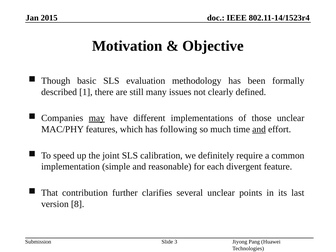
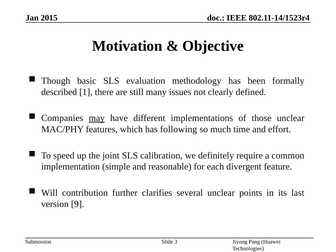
and underline: present -> none (259, 129)
That: That -> Will (49, 193)
8: 8 -> 9 (78, 204)
